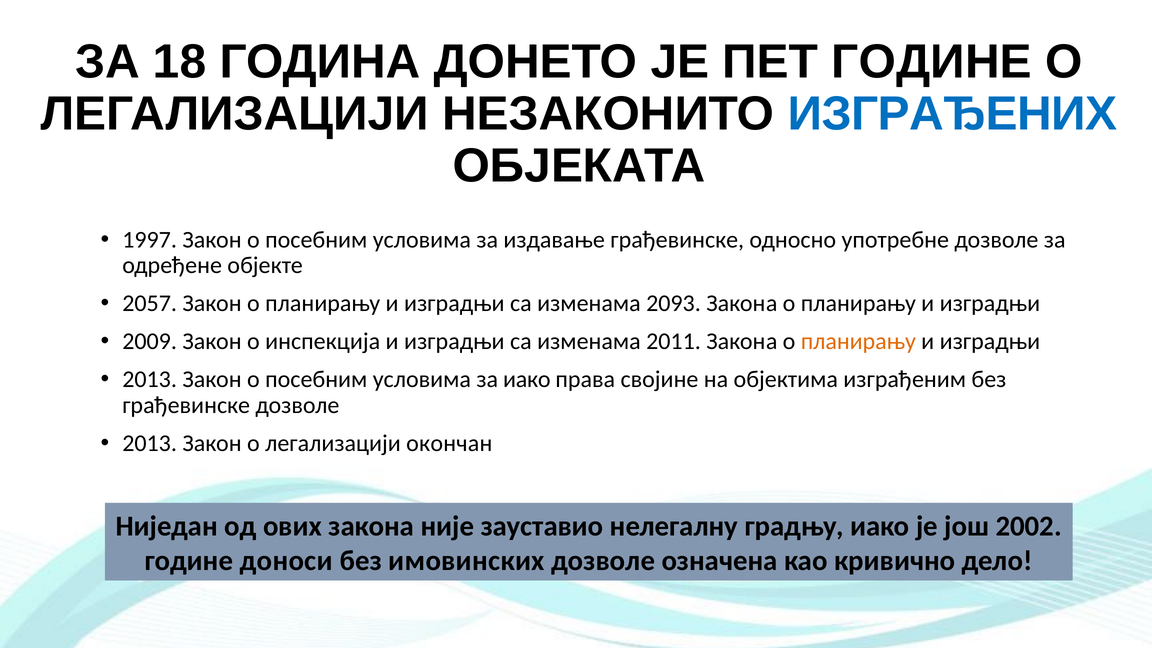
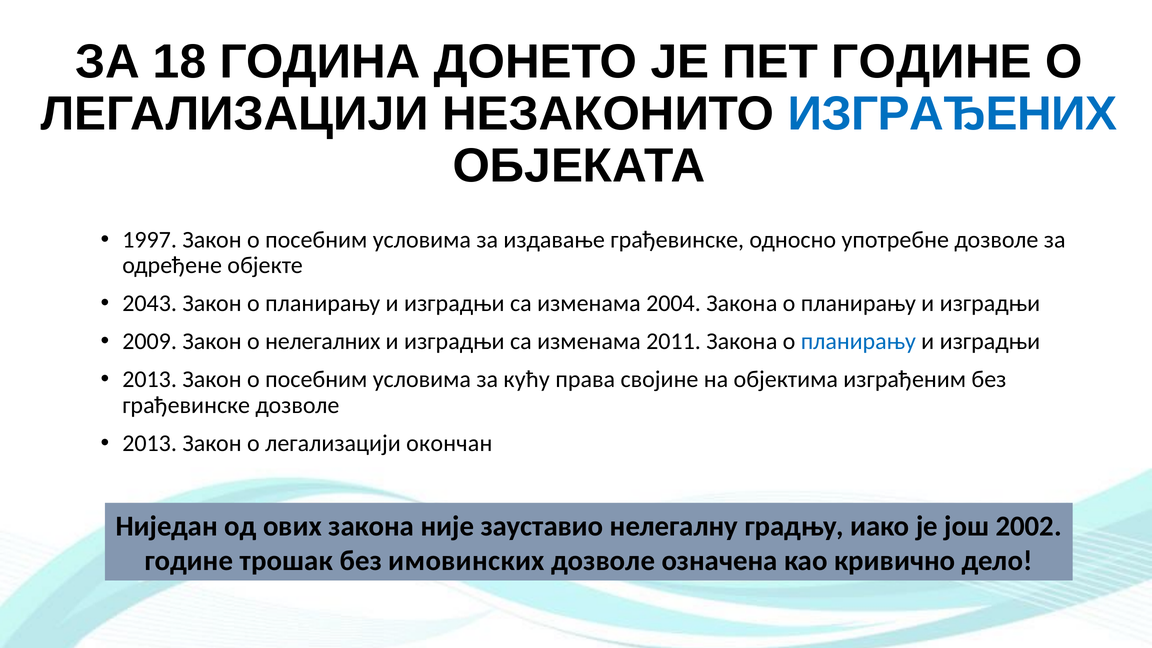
2057: 2057 -> 2043 (150, 304)
2093: 2093 -> 2004 (673, 304)
инспекција: инспекција -> нелегалних (323, 341)
планирању colour: orange -> blue (858, 341)
за иако: иако -> кућу (527, 379)
доноси: доноси -> трошак (286, 561)
